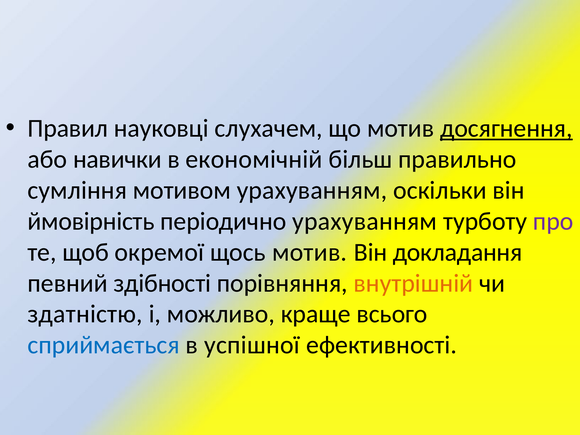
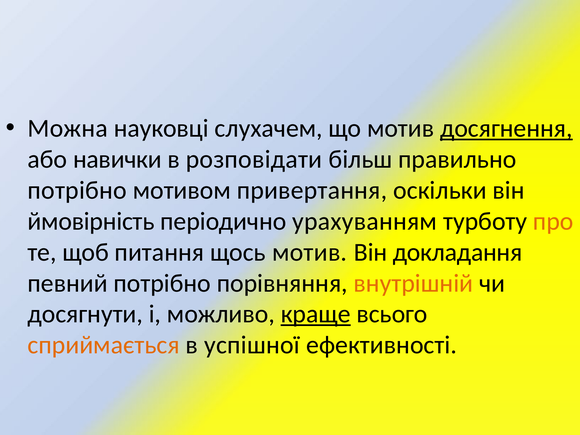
Правил: Правил -> Можна (68, 128)
економічній: економічній -> розповідати (254, 159)
сумління: сумління -> потрібно (77, 190)
мотивом урахуванням: урахуванням -> привертання (312, 190)
про colour: purple -> orange (553, 221)
окремої: окремої -> питання (159, 252)
певний здібності: здібності -> потрібно (162, 283)
здатністю: здатністю -> досягнути (85, 314)
краще underline: none -> present (316, 314)
сприймається colour: blue -> orange (104, 345)
